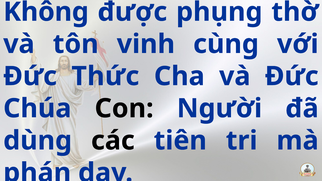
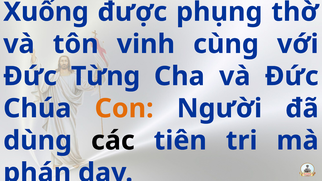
Không: Không -> Xuống (46, 12)
Thức: Thức -> Từng (106, 76)
Con colour: black -> orange (124, 109)
